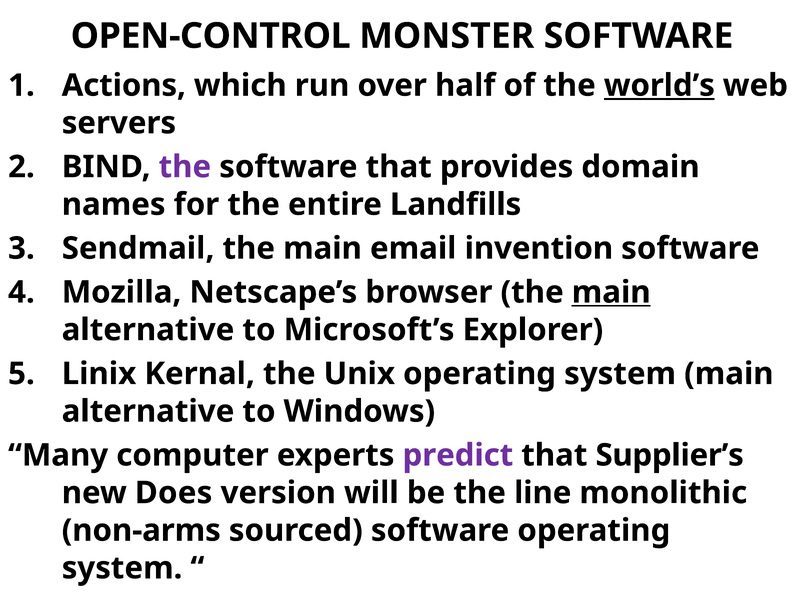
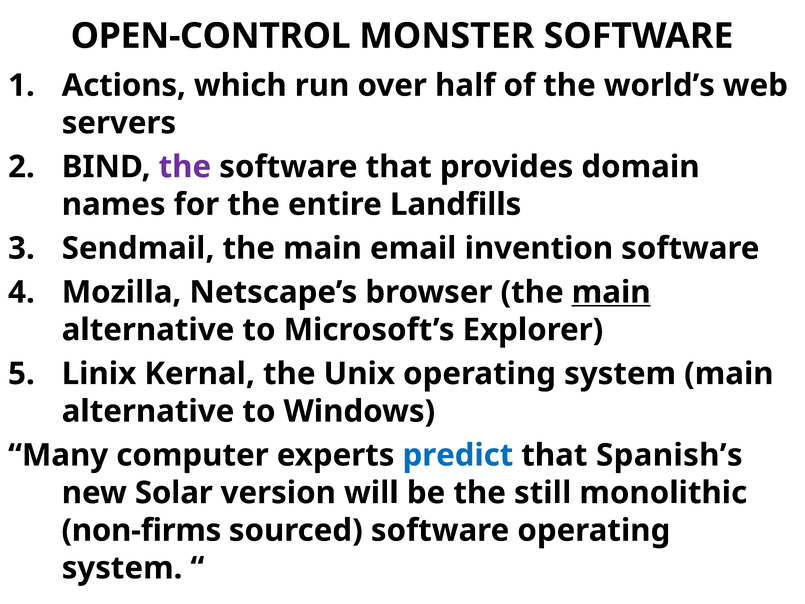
world’s underline: present -> none (659, 85)
predict colour: purple -> blue (458, 455)
Supplier’s: Supplier’s -> Spanish’s (669, 455)
Does: Does -> Solar (174, 493)
line: line -> still (543, 493)
non-arms: non-arms -> non-firms (141, 530)
